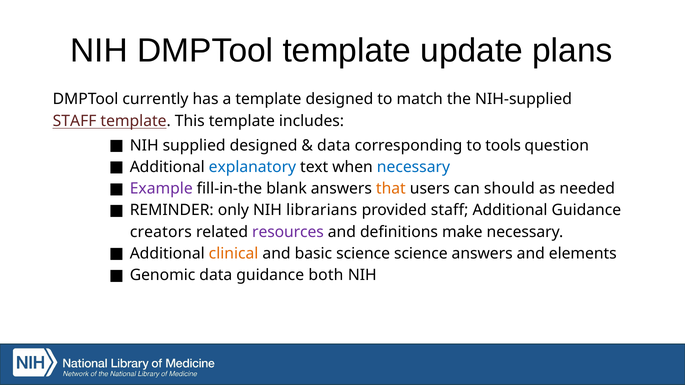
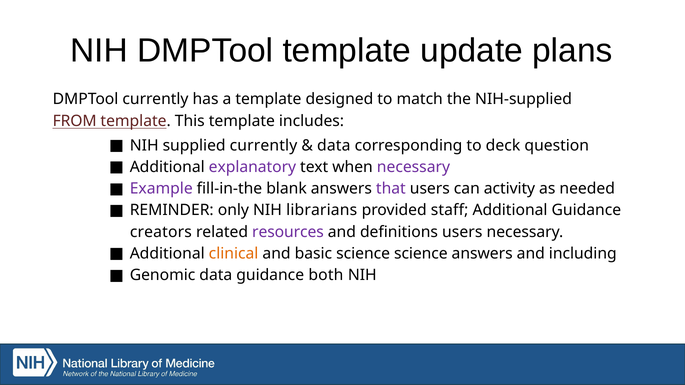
STAFF: STAFF -> FROM (75, 121)
supplied designed: designed -> currently (263, 145)
tools: tools -> deck (503, 145)
explanatory colour: blue -> purple (252, 167)
necessary colour: blue -> purple (413, 167)
that colour: orange -> purple (391, 189)
should: should -> activity (509, 189)
definitions make: make -> users (462, 232)
elements: elements -> including (583, 254)
